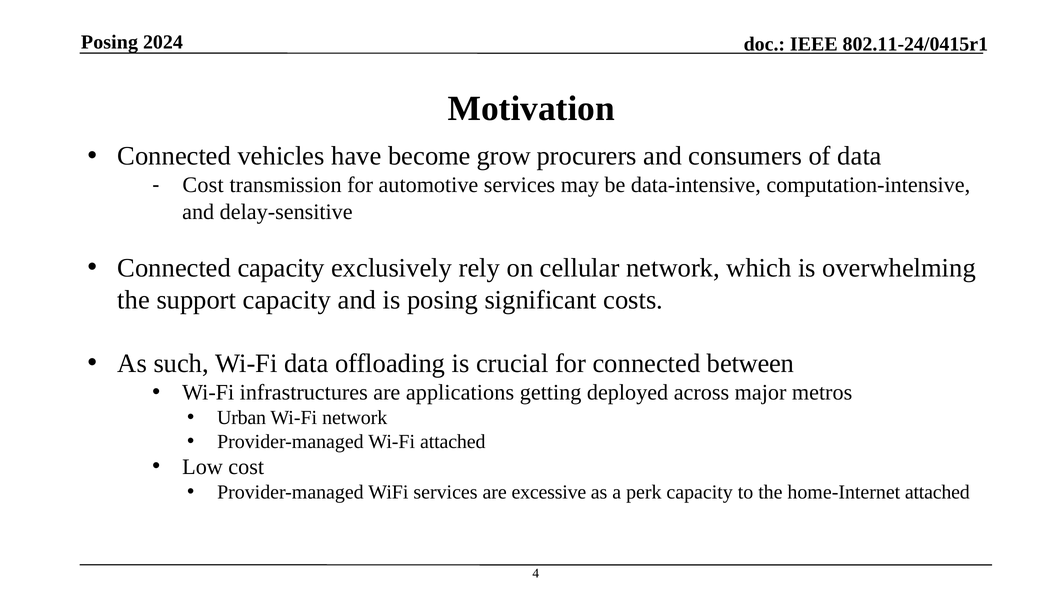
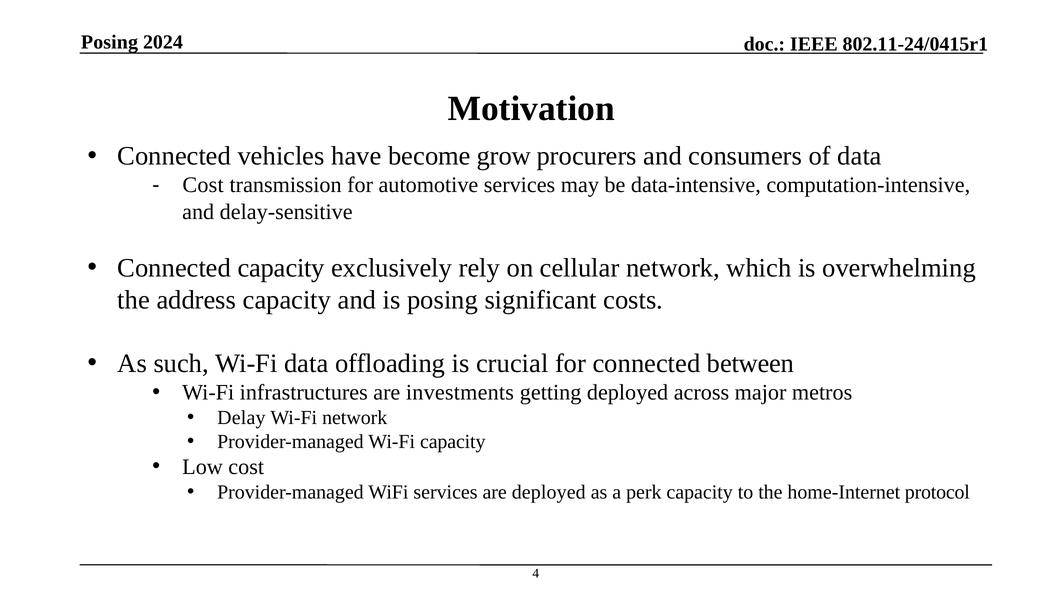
support: support -> address (196, 300)
applications: applications -> investments (460, 392)
Urban: Urban -> Delay (241, 418)
Wi-Fi attached: attached -> capacity (453, 441)
are excessive: excessive -> deployed (549, 492)
home-Internet attached: attached -> protocol (937, 492)
